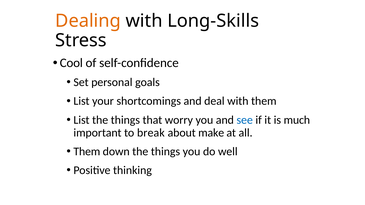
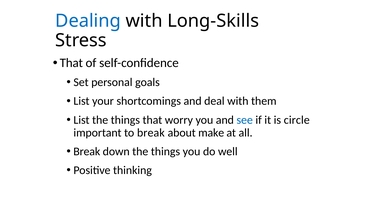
Dealing colour: orange -> blue (88, 21)
Cool: Cool -> That (71, 63)
much: much -> circle (297, 120)
Them: Them -> Break (87, 152)
